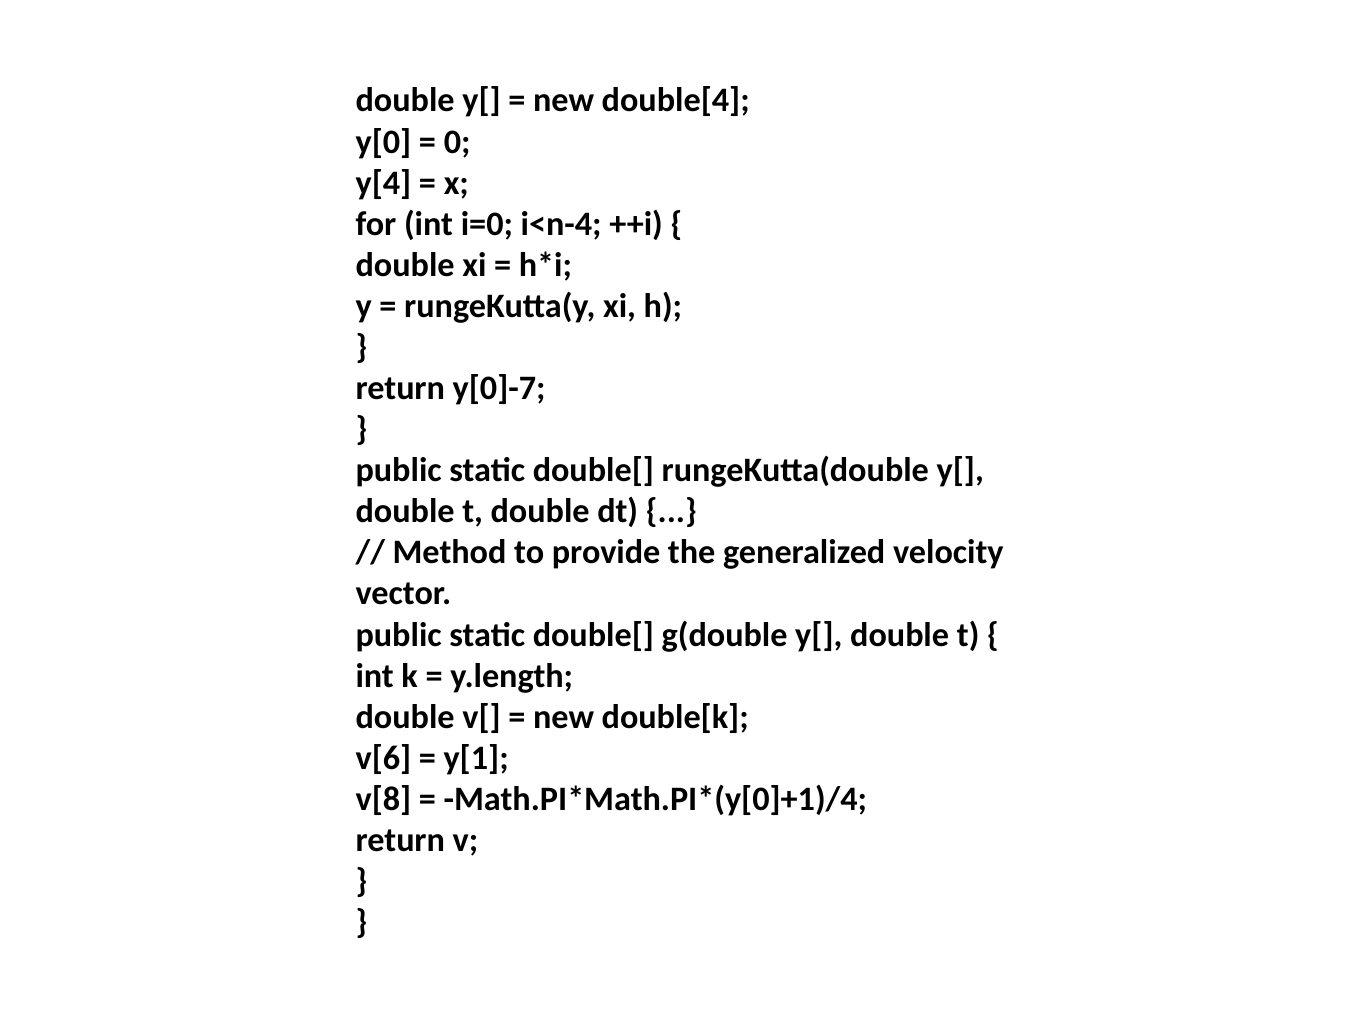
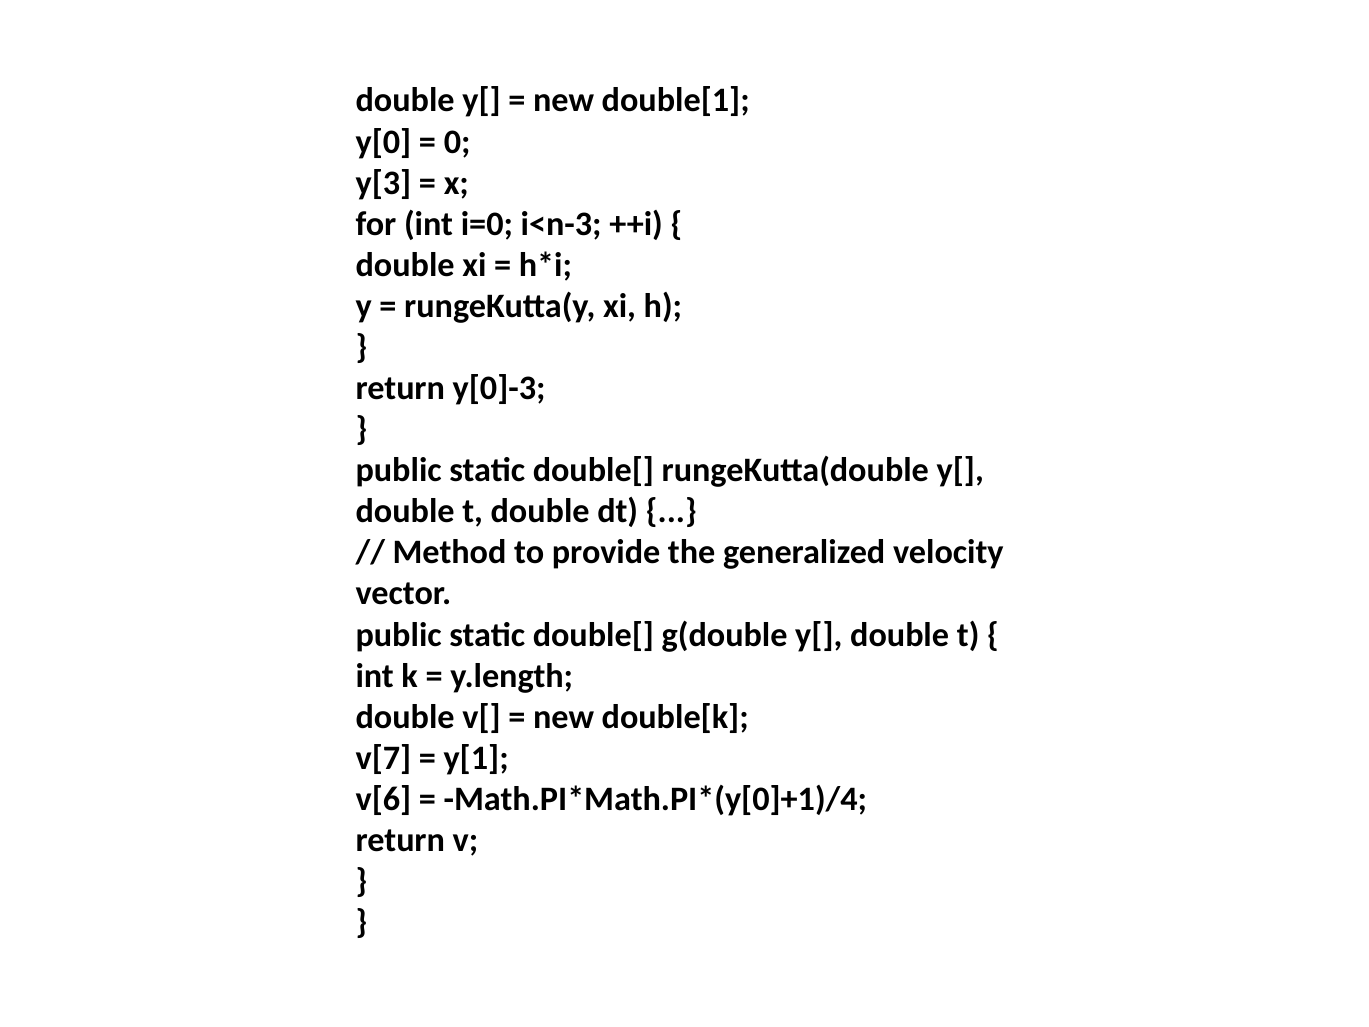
double[4: double[4 -> double[1 (676, 101)
y[4: y[4 -> y[3 (383, 183)
i<n-4: i<n-4 -> i<n-3 (561, 224)
y[0]-7: y[0]-7 -> y[0]-3 (499, 388)
v[6: v[6 -> v[7 (383, 758)
v[8: v[8 -> v[6 (383, 799)
